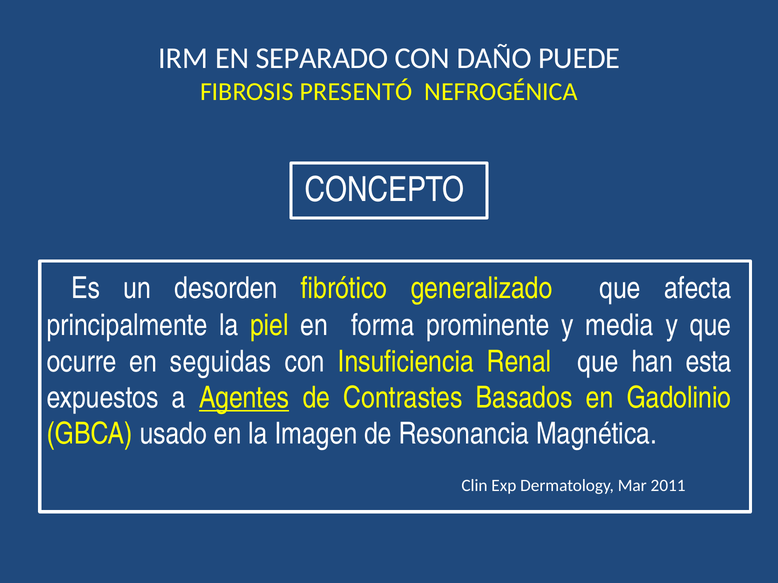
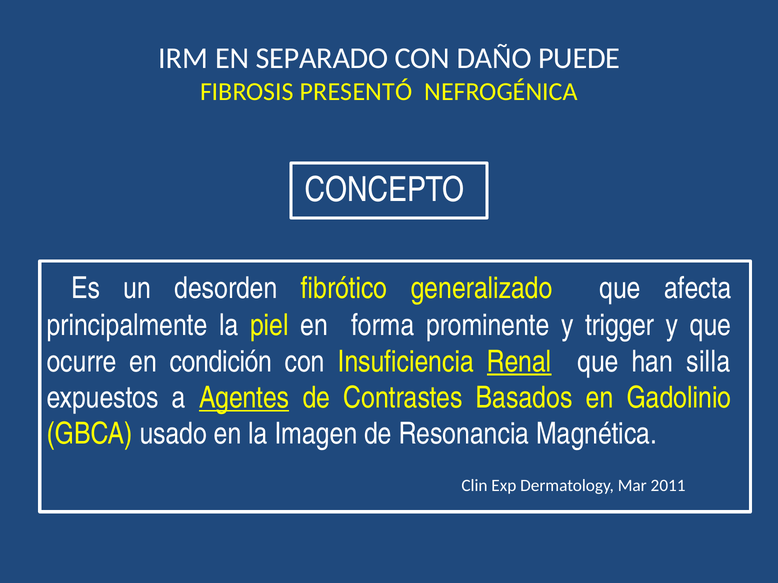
media: media -> trigger (620, 326)
seguidas: seguidas -> condición (221, 362)
Renal underline: none -> present (519, 362)
esta: esta -> silla (708, 362)
